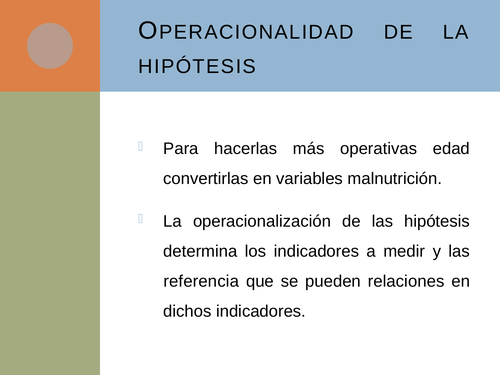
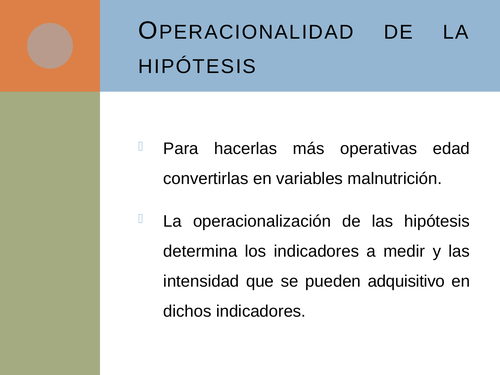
referencia: referencia -> intensidad (201, 281)
relaciones: relaciones -> adquisitivo (406, 281)
